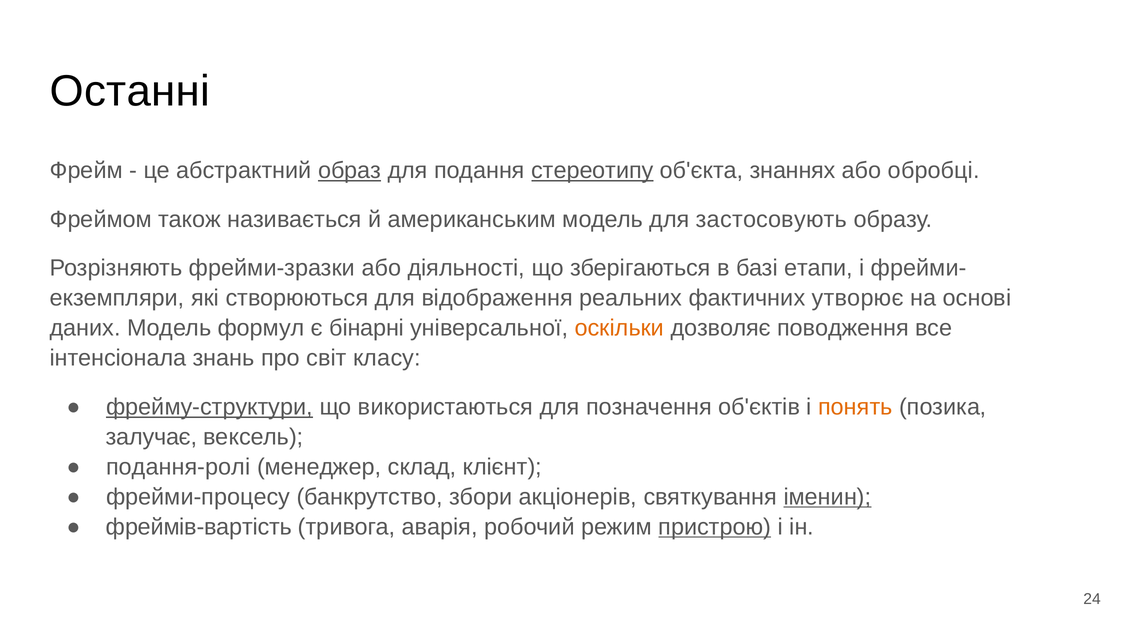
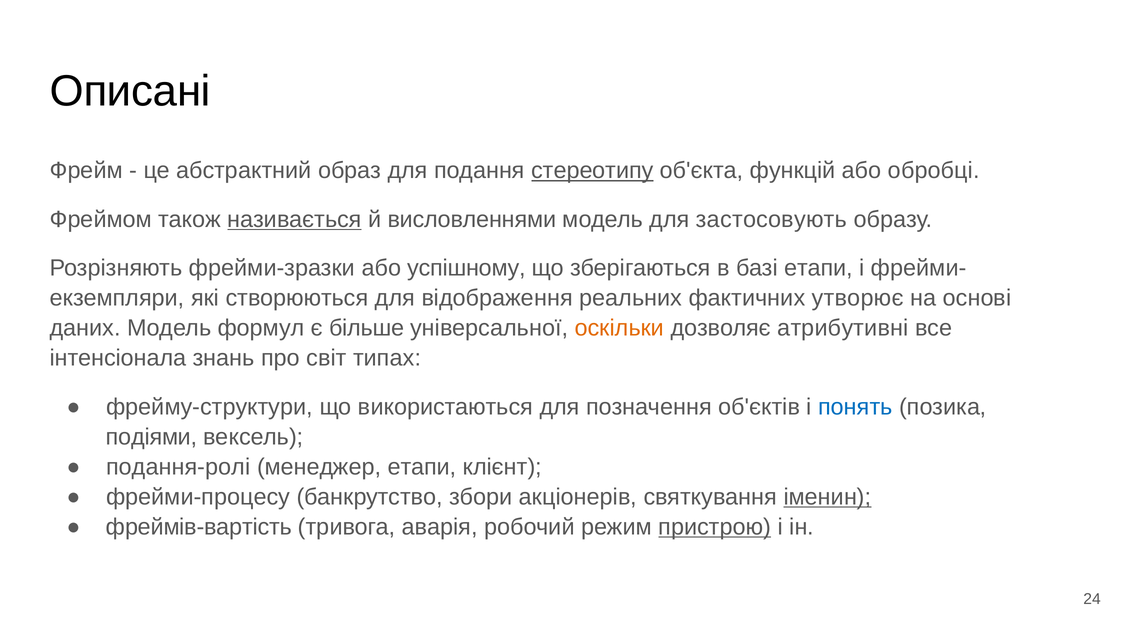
Останні: Останні -> Описані (130, 91)
образ underline: present -> none (350, 171)
знаннях: знаннях -> функцій (793, 171)
називається underline: none -> present (294, 219)
американським: американським -> висловленнями (472, 219)
діяльності: діяльності -> успішному (466, 268)
бінарні: бінарні -> більше (367, 328)
поводження: поводження -> атрибутивні (843, 328)
класу: класу -> типах (387, 358)
фрейму-структури underline: present -> none (209, 407)
понять colour: orange -> blue (855, 407)
залучає: залучає -> подіями (152, 437)
менеджер склад: склад -> етапи (422, 467)
